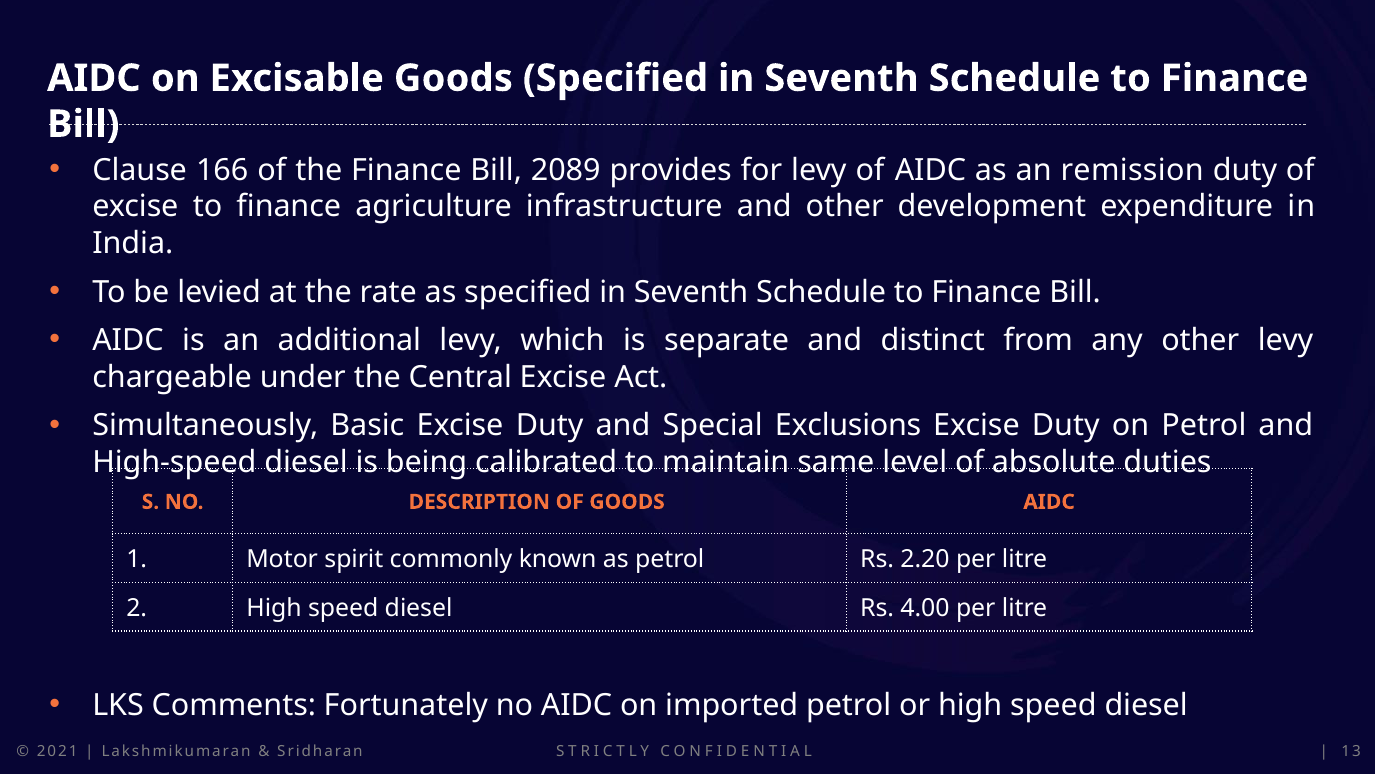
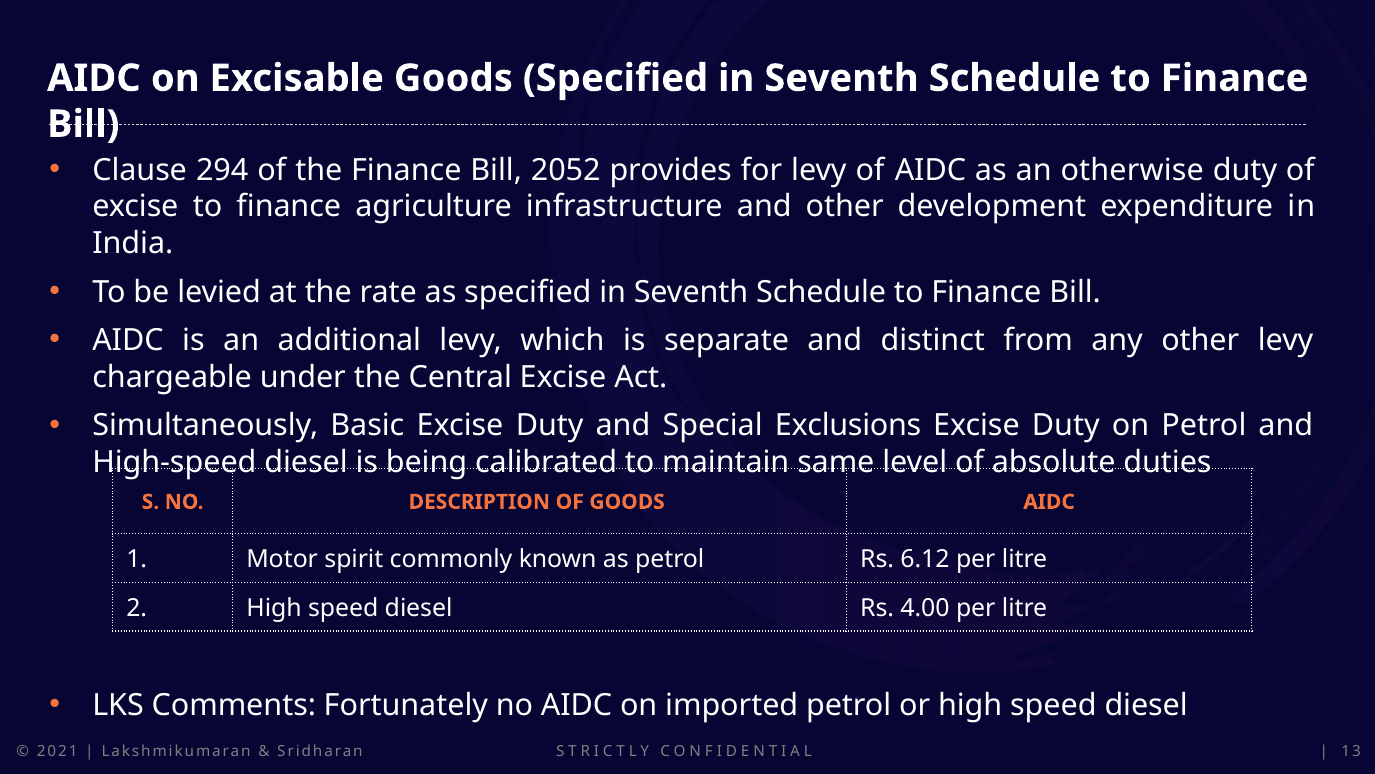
166: 166 -> 294 (222, 170)
2089: 2089 -> 2052 (566, 170)
remission: remission -> otherwise (1132, 170)
2.20: 2.20 -> 6.12 (925, 559)
